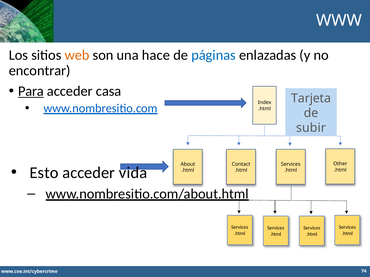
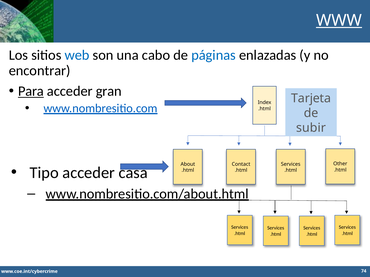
WWW underline: none -> present (339, 21)
web colour: orange -> blue (77, 55)
hace: hace -> cabo (156, 55)
casa: casa -> gran (109, 91)
Esto: Esto -> Tipo (44, 173)
vida: vida -> casa (133, 173)
